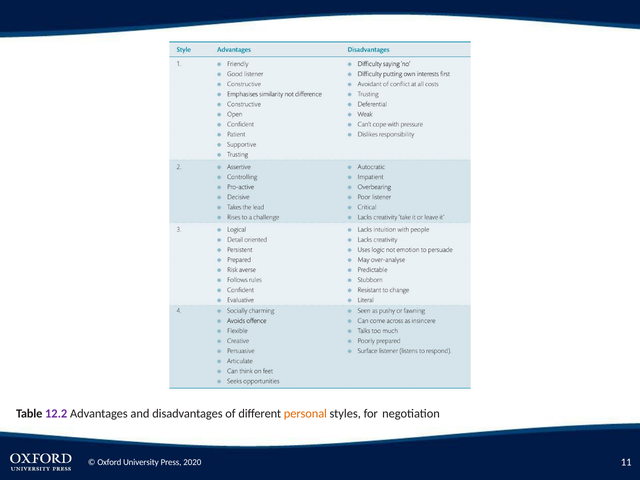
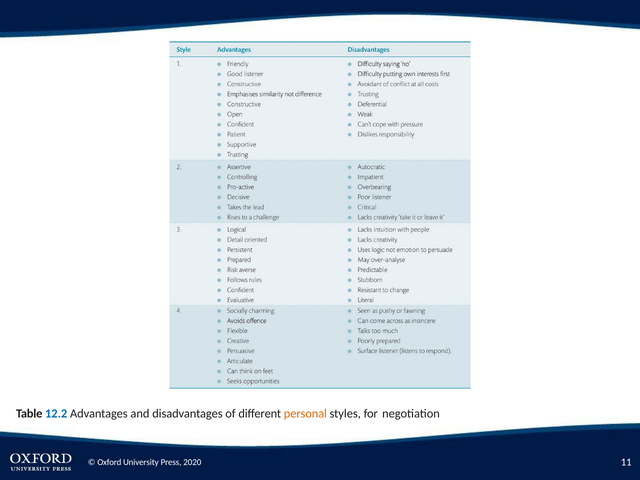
12.2 colour: purple -> blue (56, 413)
